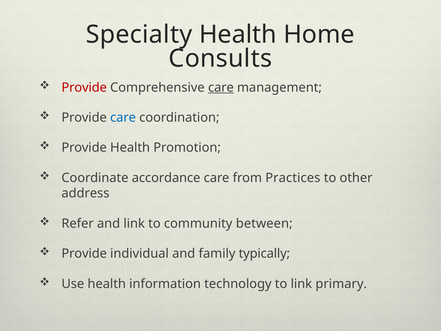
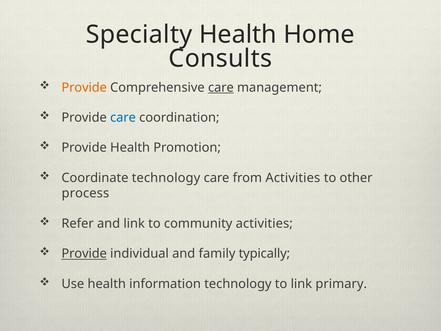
Provide colour: red -> orange (84, 87)
Coordinate accordance: accordance -> technology (166, 178)
from Practices: Practices -> Activities (293, 178)
address: address -> process (85, 193)
community between: between -> activities (264, 223)
Provide underline: none -> present (84, 253)
